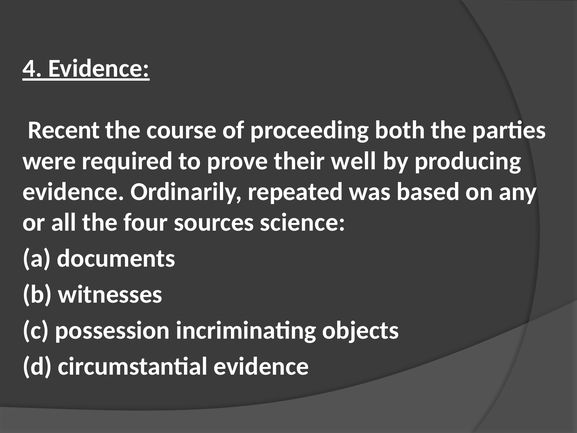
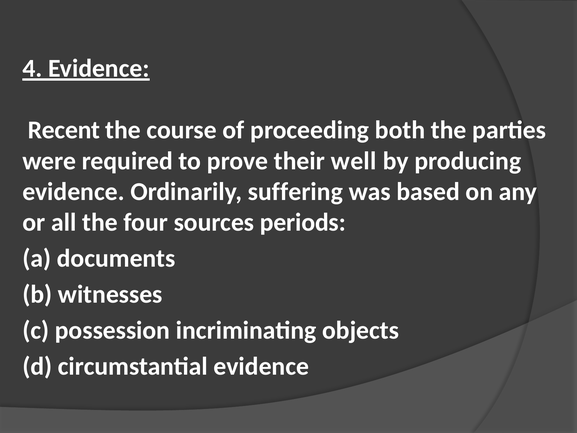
repeated: repeated -> suffering (295, 192)
science: science -> periods (303, 222)
